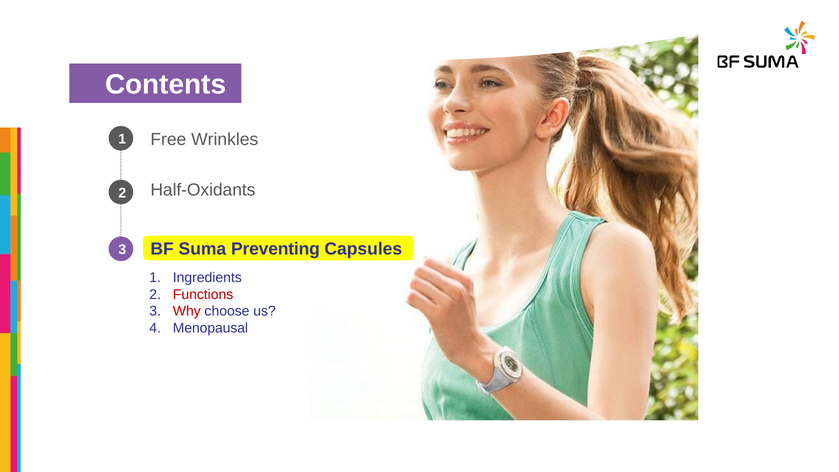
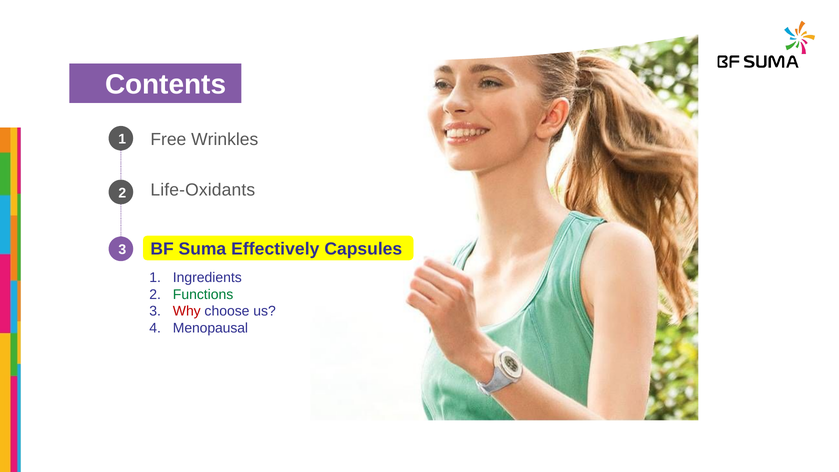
Half-Oxidants: Half-Oxidants -> Life-Oxidants (203, 190)
Preventing: Preventing -> Effectively (275, 249)
Functions colour: red -> green (203, 294)
